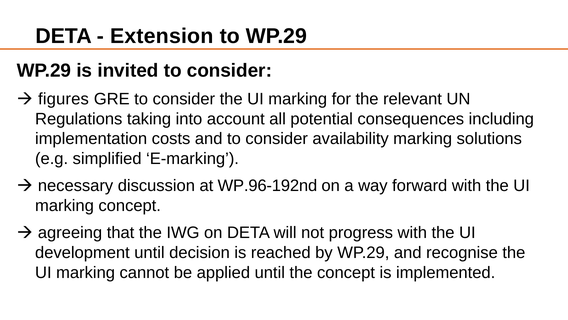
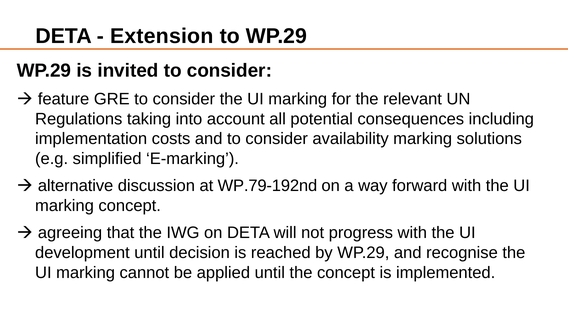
figures: figures -> feature (64, 99)
necessary: necessary -> alternative (76, 185)
WP.96-192nd: WP.96-192nd -> WP.79-192nd (267, 185)
